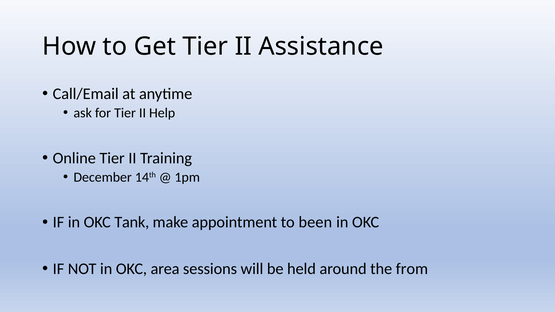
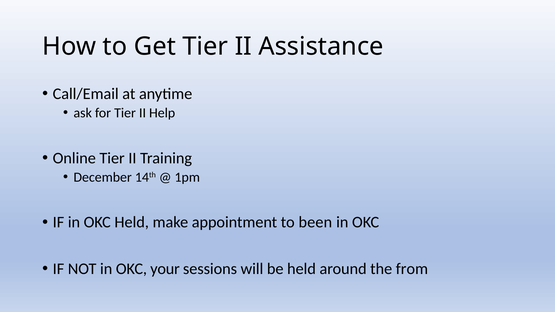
OKC Tank: Tank -> Held (132, 222)
area: area -> your (165, 269)
